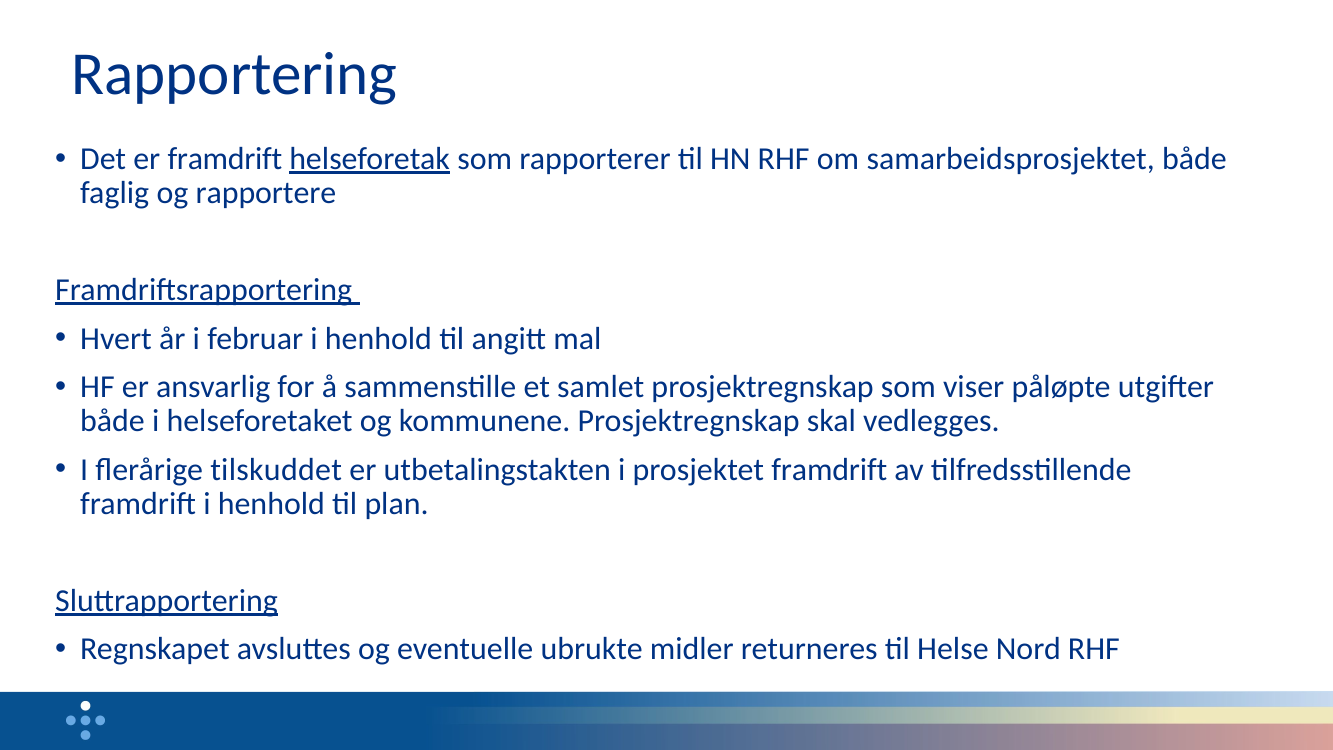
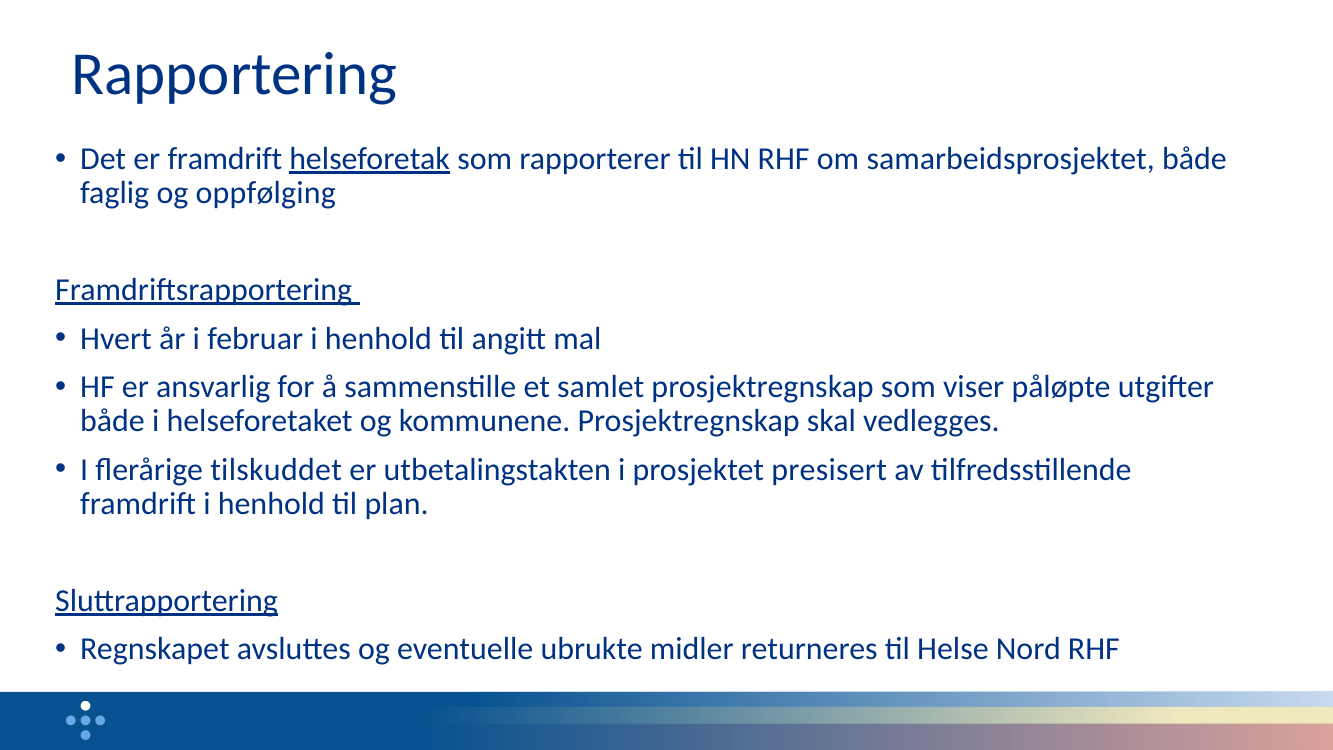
rapportere: rapportere -> oppfølging (266, 193)
prosjektet framdrift: framdrift -> presisert (829, 470)
